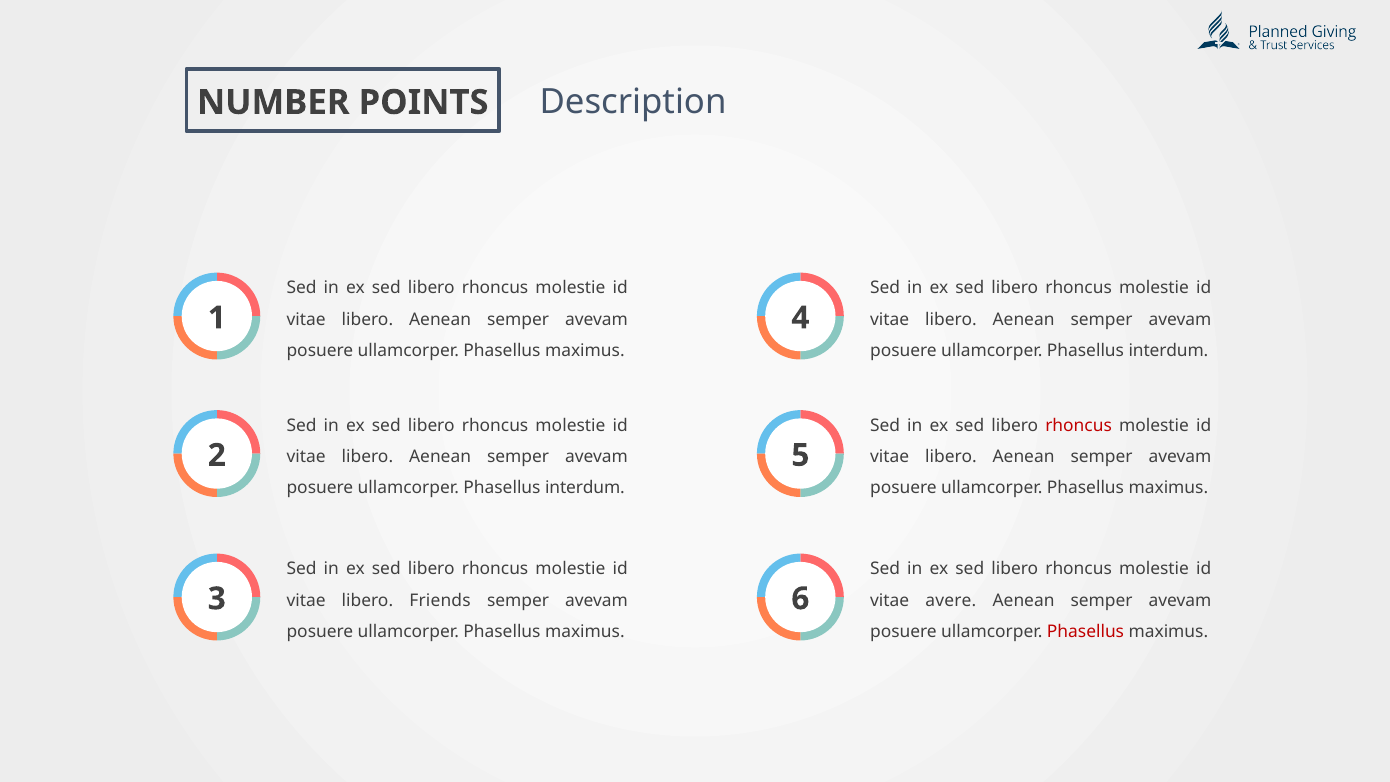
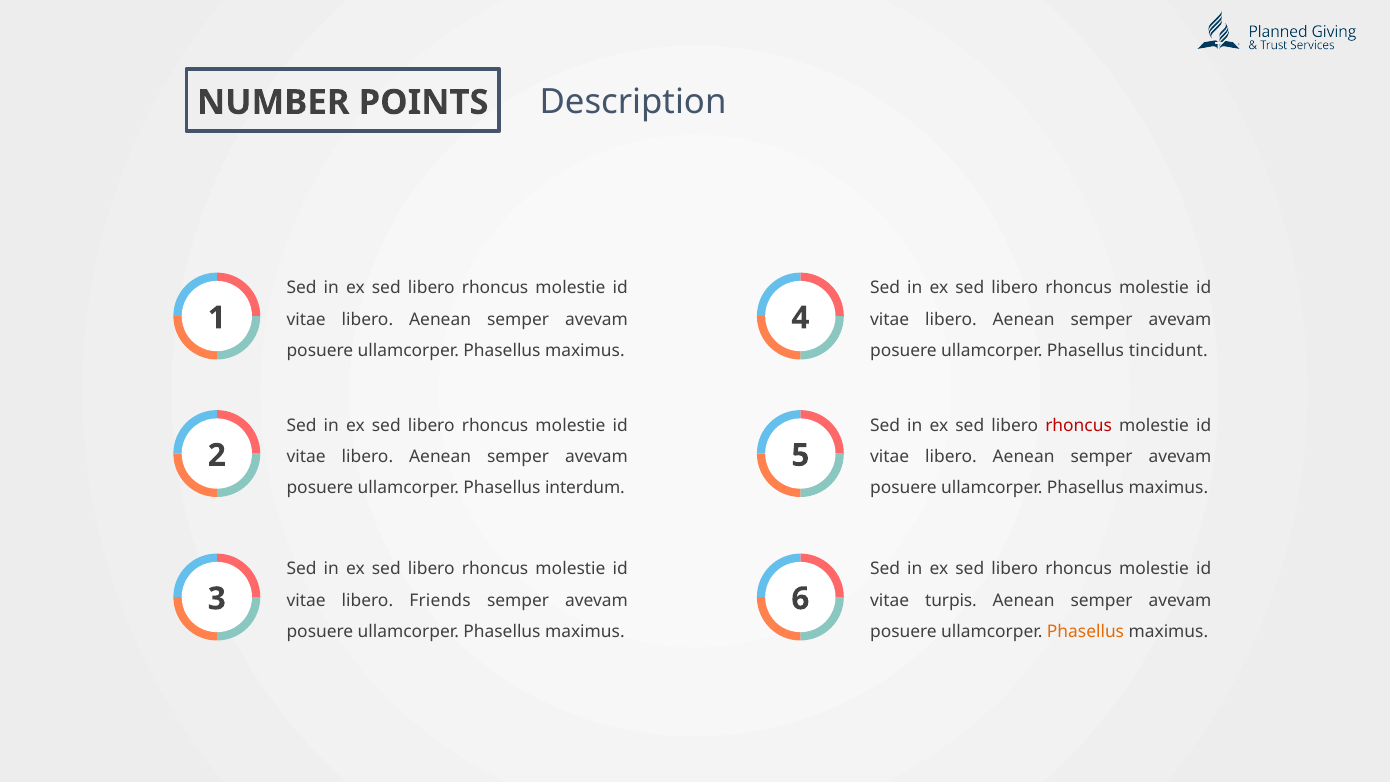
interdum: interdum -> tincidunt (1168, 351)
avere: avere -> turpis (951, 600)
Phasellus colour: red -> orange (1086, 632)
